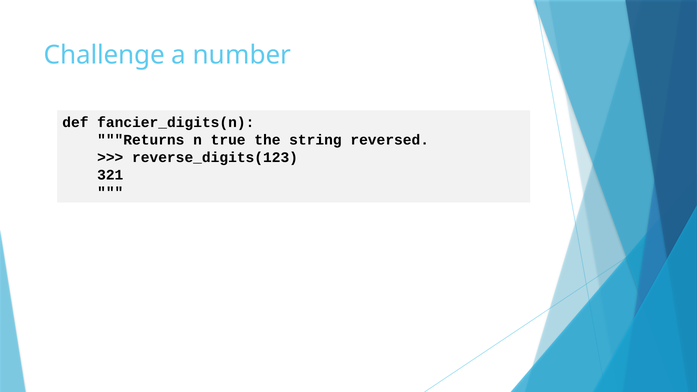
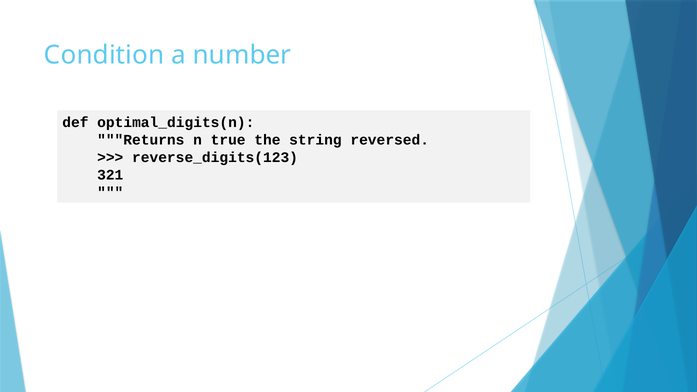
Challenge: Challenge -> Condition (104, 55)
fancier_digits(n: fancier_digits(n -> optimal_digits(n (176, 123)
